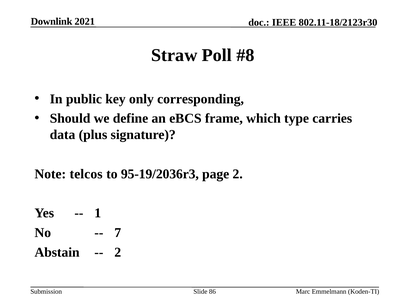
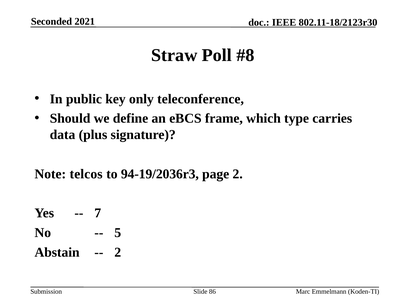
Downlink: Downlink -> Seconded (51, 22)
corresponding: corresponding -> teleconference (201, 99)
95-19/2036r3: 95-19/2036r3 -> 94-19/2036r3 (160, 174)
1: 1 -> 7 (98, 213)
7: 7 -> 5 (118, 233)
